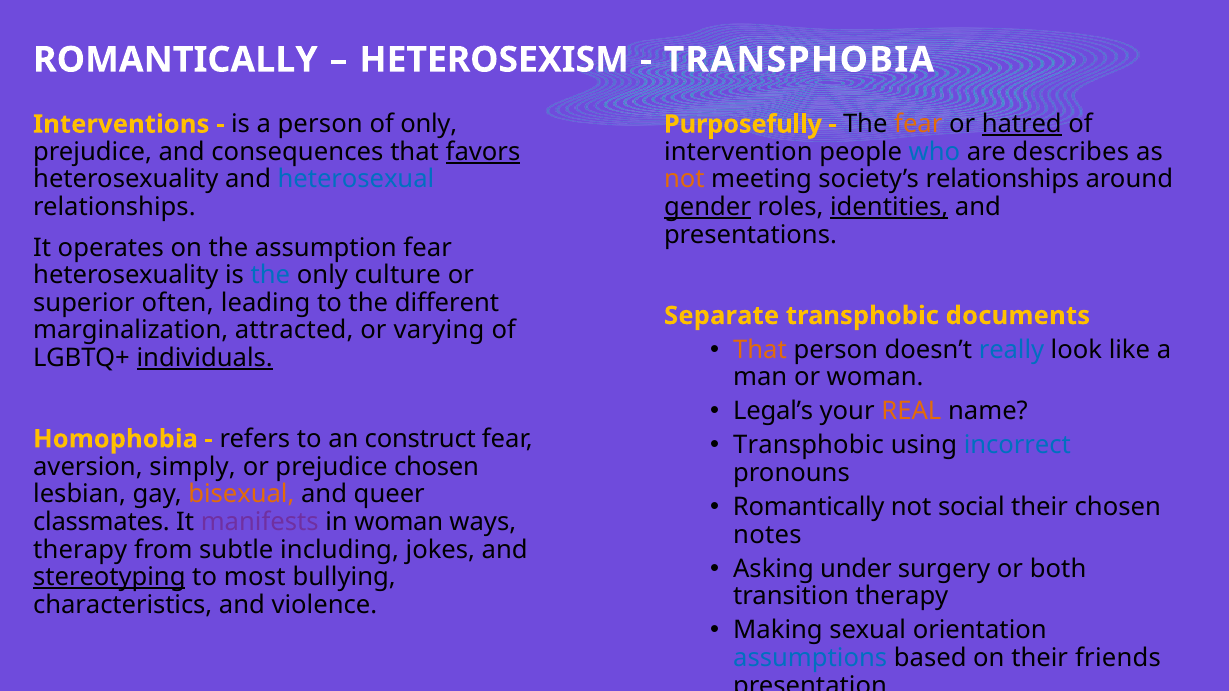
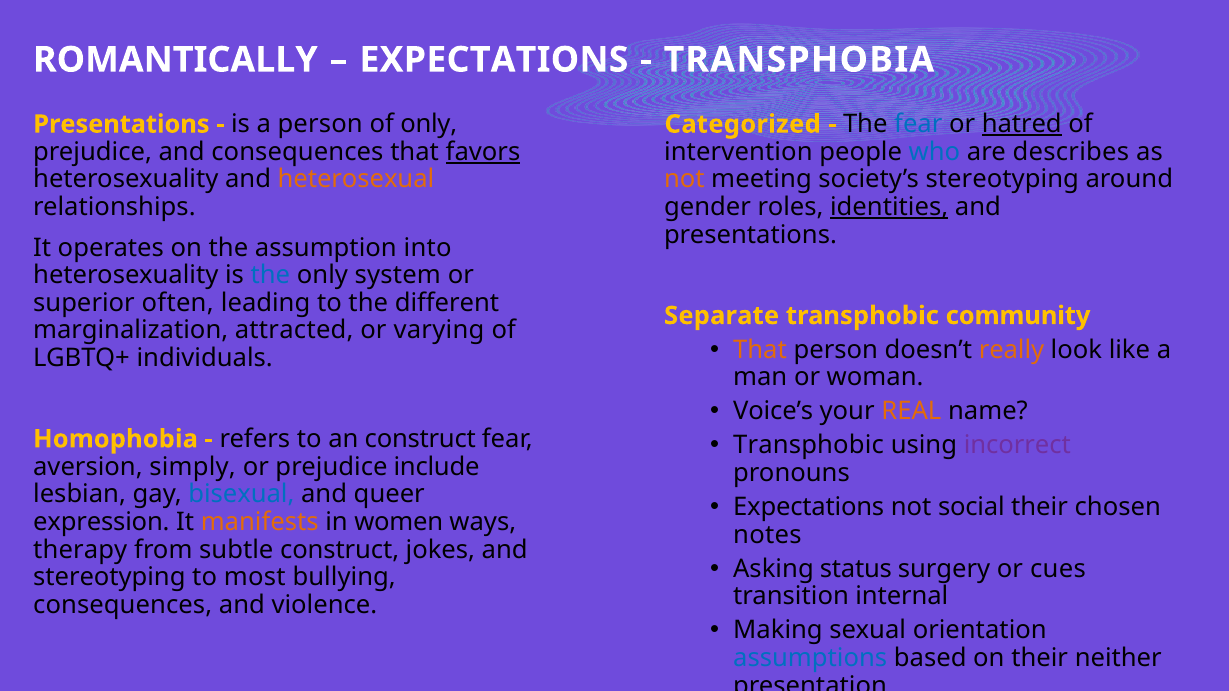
HETEROSEXISM: HETEROSEXISM -> EXPECTATIONS (494, 60)
Interventions: Interventions -> Presentations (121, 124)
Purposefully: Purposefully -> Categorized (743, 124)
fear colour: orange -> blue (918, 124)
heterosexual colour: blue -> orange (356, 180)
society’s relationships: relationships -> stereotyping (1002, 180)
gender underline: present -> none (707, 207)
assumption fear: fear -> into (428, 248)
culture: culture -> system (398, 275)
documents: documents -> community (1018, 316)
really colour: blue -> orange (1011, 350)
individuals underline: present -> none (205, 358)
Legal’s: Legal’s -> Voice’s (773, 412)
incorrect colour: blue -> purple (1017, 446)
prejudice chosen: chosen -> include (437, 467)
bisexual colour: orange -> blue (241, 495)
Romantically: Romantically -> Expectations (809, 507)
classmates: classmates -> expression (101, 522)
manifests colour: purple -> orange (260, 522)
in woman: woman -> women (399, 522)
subtle including: including -> construct (340, 550)
under: under -> status (856, 569)
both: both -> cues (1058, 569)
stereotyping underline: present -> none (109, 577)
transition therapy: therapy -> internal (902, 597)
characteristics: characteristics -> consequences (123, 605)
friends: friends -> neither (1118, 658)
